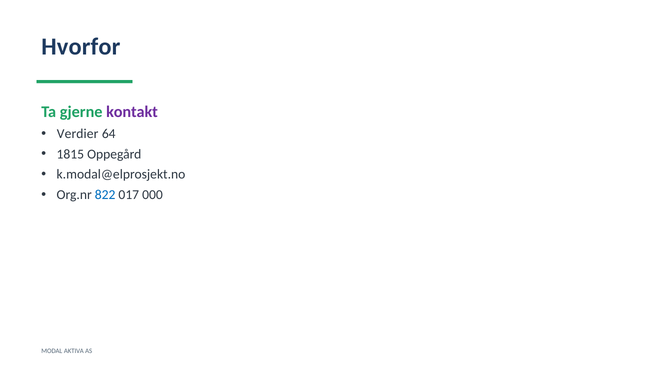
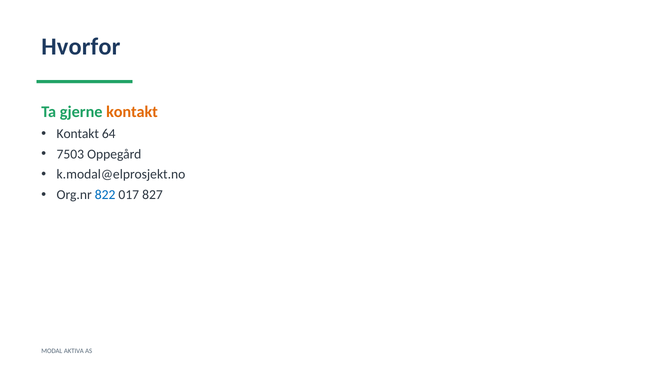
kontakt colour: purple -> orange (132, 112)
Verdier: Verdier -> Kontakt (78, 134)
1815: 1815 -> 7503 (70, 154)
000: 000 -> 827 (152, 195)
